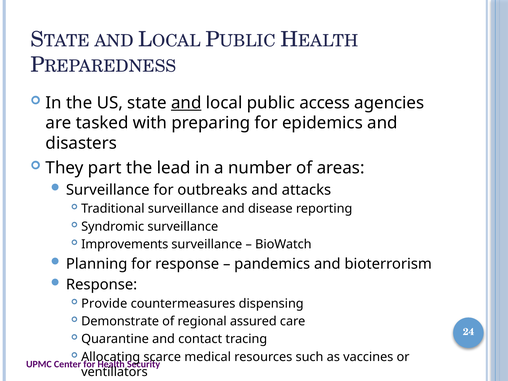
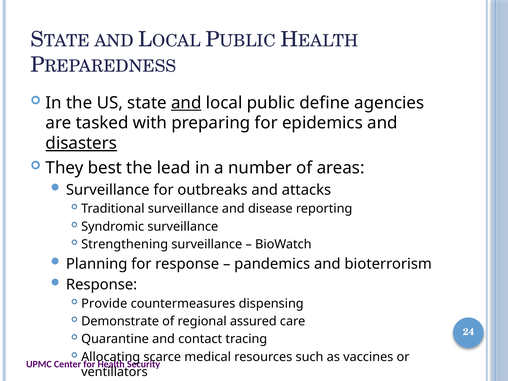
access: access -> define (325, 103)
disasters underline: none -> present (81, 143)
part: part -> best (105, 168)
Improvements: Improvements -> Strengthening (125, 244)
